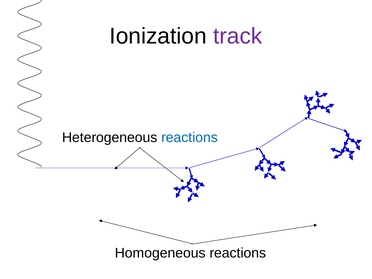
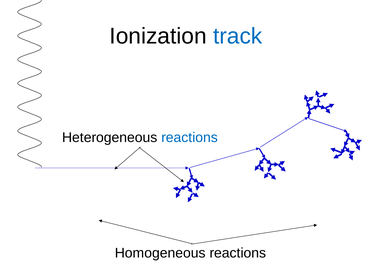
track colour: purple -> blue (238, 36)
